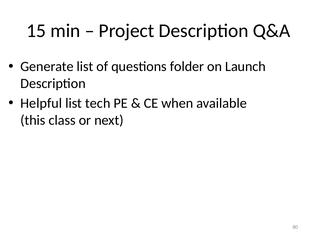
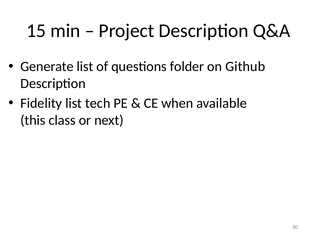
Launch: Launch -> Github (245, 67)
Helpful: Helpful -> Fidelity (41, 103)
